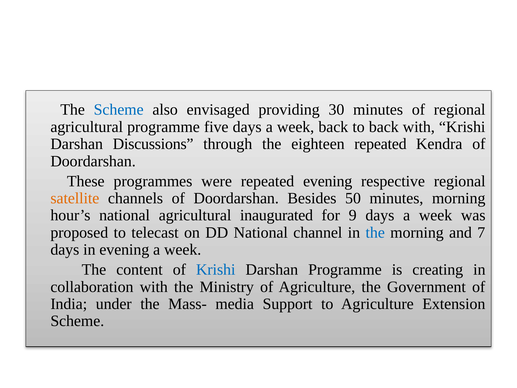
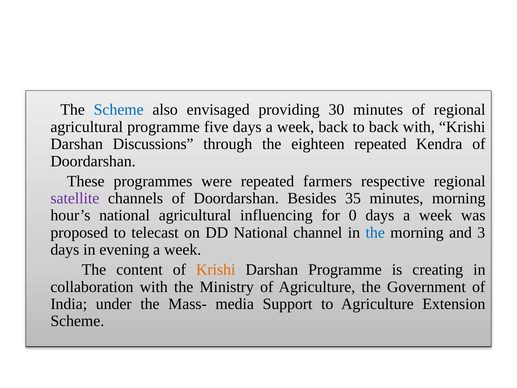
repeated evening: evening -> farmers (328, 181)
satellite colour: orange -> purple (75, 198)
50: 50 -> 35 (353, 198)
inaugurated: inaugurated -> influencing (276, 215)
9: 9 -> 0 (353, 215)
7: 7 -> 3 (481, 232)
Krishi colour: blue -> orange (216, 270)
